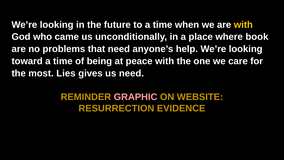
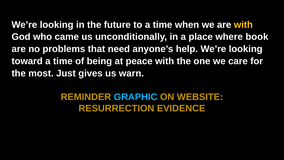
Lies: Lies -> Just (66, 73)
us need: need -> warn (131, 73)
GRAPHIC colour: pink -> light blue (136, 97)
